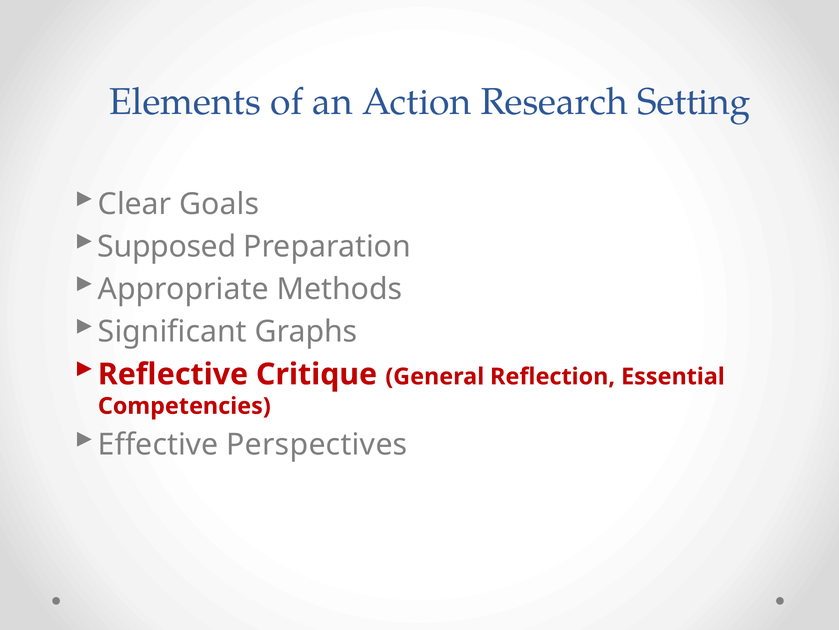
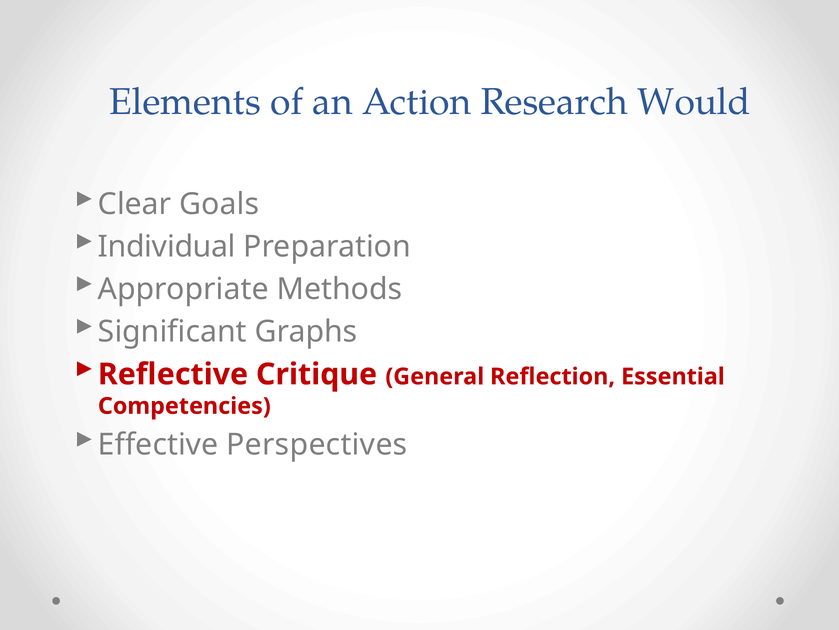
Setting: Setting -> Would (694, 102)
Supposed: Supposed -> Individual (167, 246)
